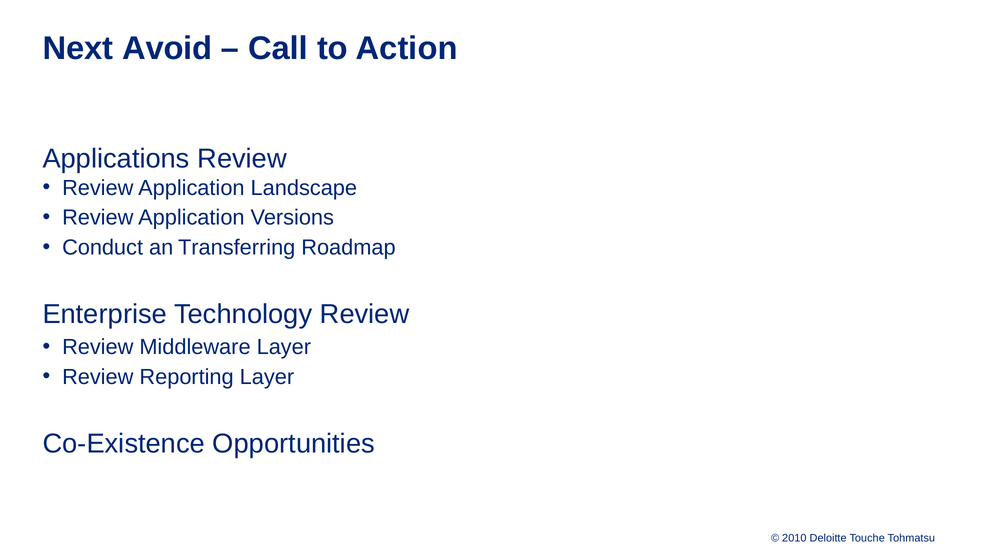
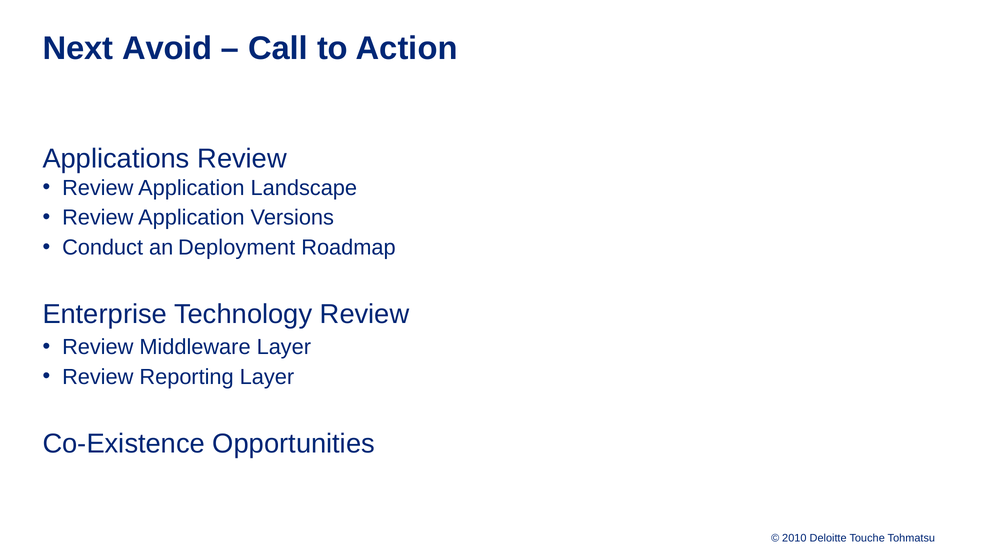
Transferring: Transferring -> Deployment (237, 247)
